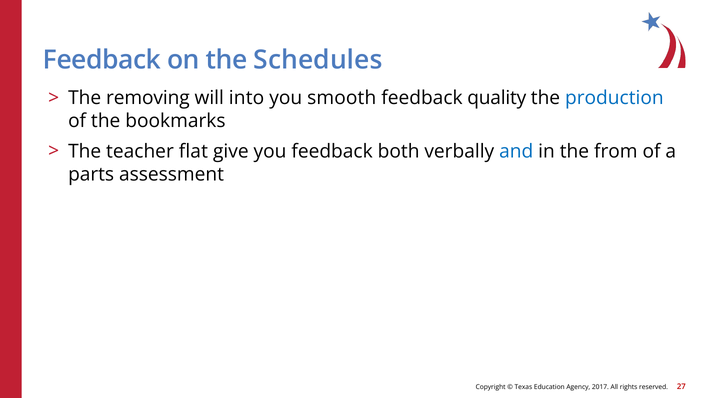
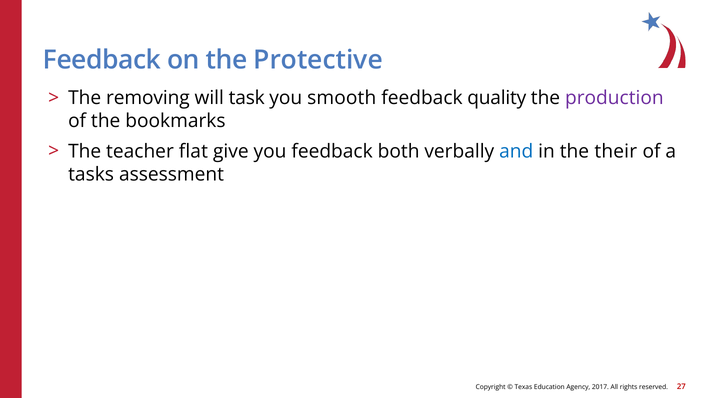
Schedules: Schedules -> Protective (318, 60)
into: into -> task (247, 98)
production colour: blue -> purple (614, 98)
from: from -> their (616, 151)
parts: parts -> tasks (91, 174)
